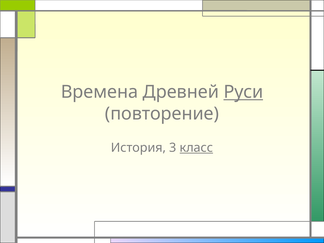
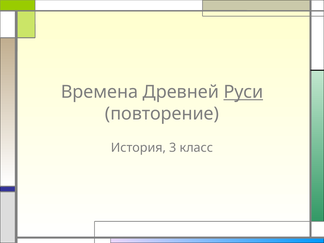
класс underline: present -> none (196, 148)
